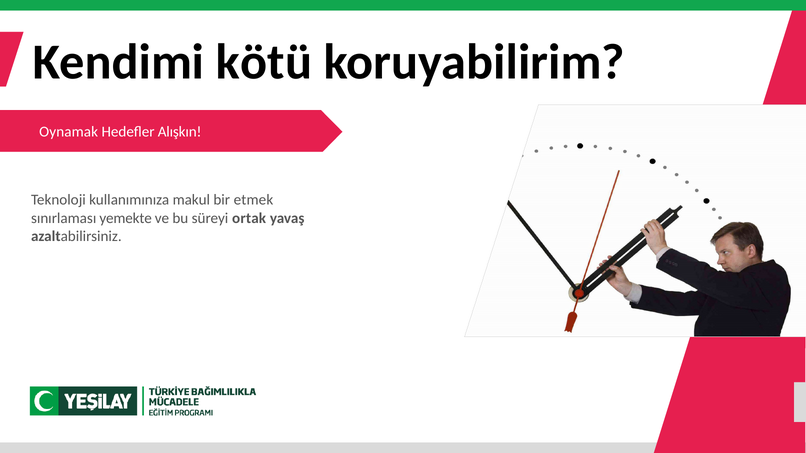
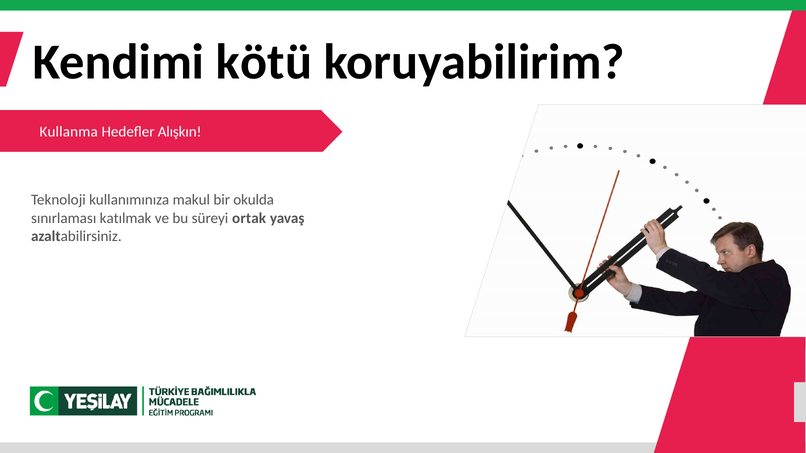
Oynamak: Oynamak -> Kullanma (69, 132)
etmek: etmek -> okulda (254, 200)
yemekte: yemekte -> katılmak (126, 218)
